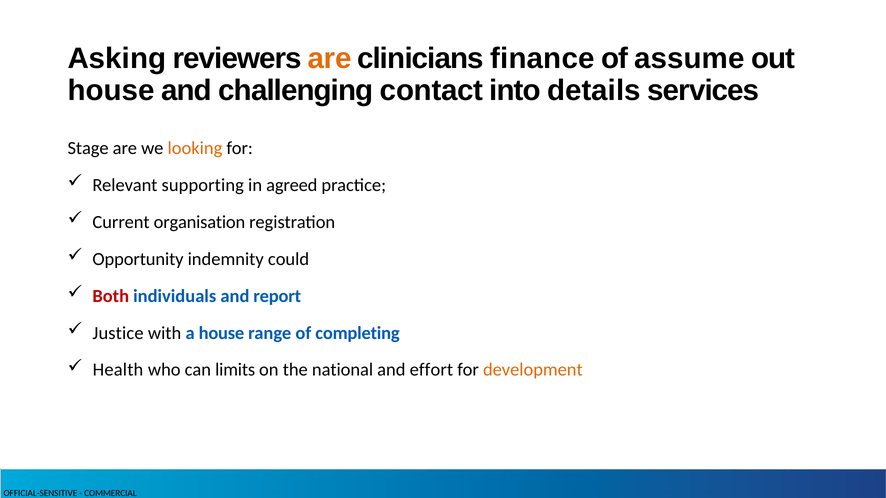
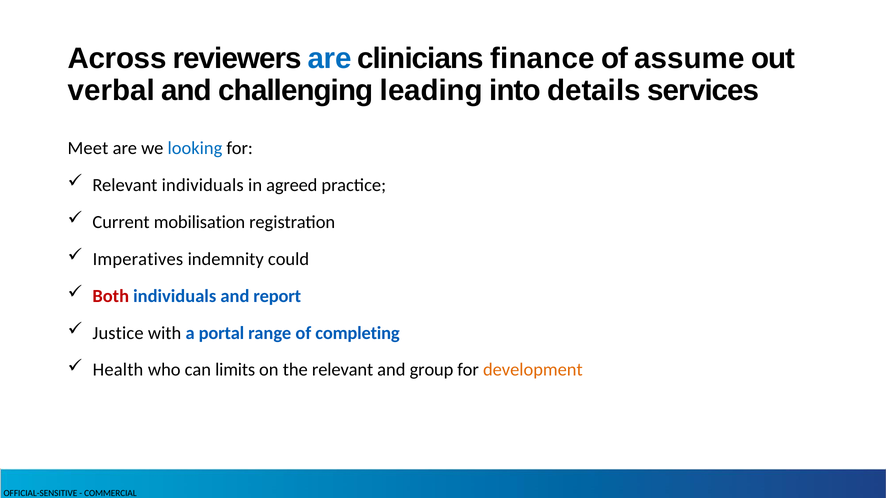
Asking: Asking -> Across (117, 59)
are colour: orange -> blue (330, 59)
house: house -> verbal (111, 90)
contact: contact -> leading (431, 90)
Stage: Stage -> Meet (88, 148)
looking colour: orange -> blue (195, 148)
Relevant supporting: supporting -> individuals (203, 185)
organisation: organisation -> mobilisation (199, 222)
Opportunity: Opportunity -> Imperatives (138, 259)
a house: house -> portal (221, 333)
the national: national -> relevant (343, 370)
effort: effort -> group (432, 370)
